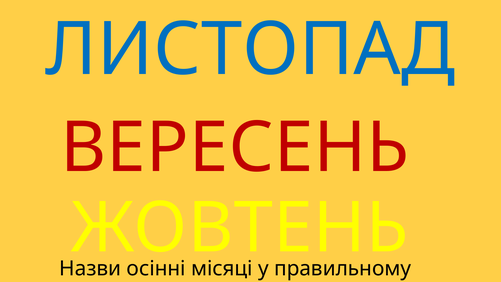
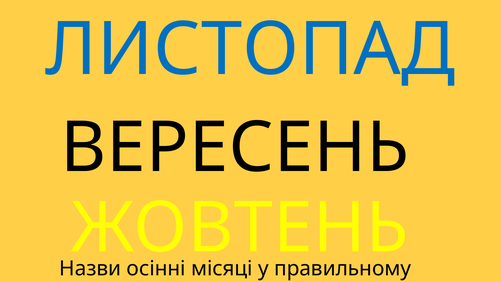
ВЕРЕСЕНЬ colour: red -> black (235, 148)
